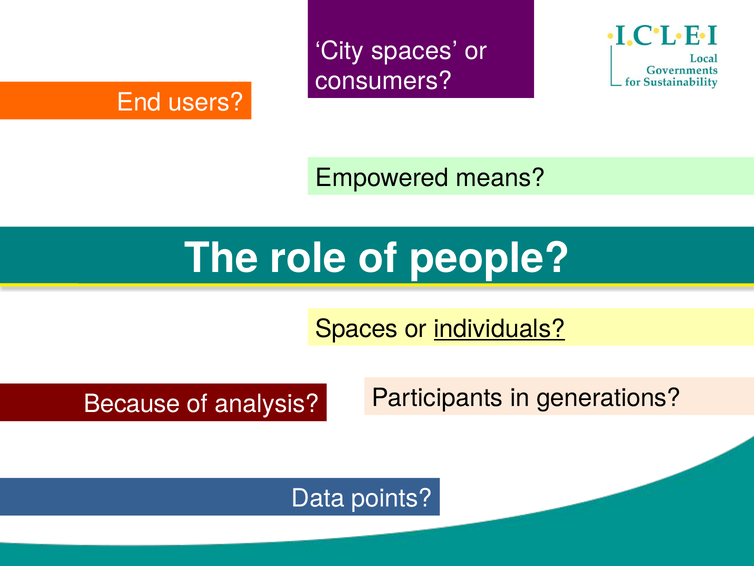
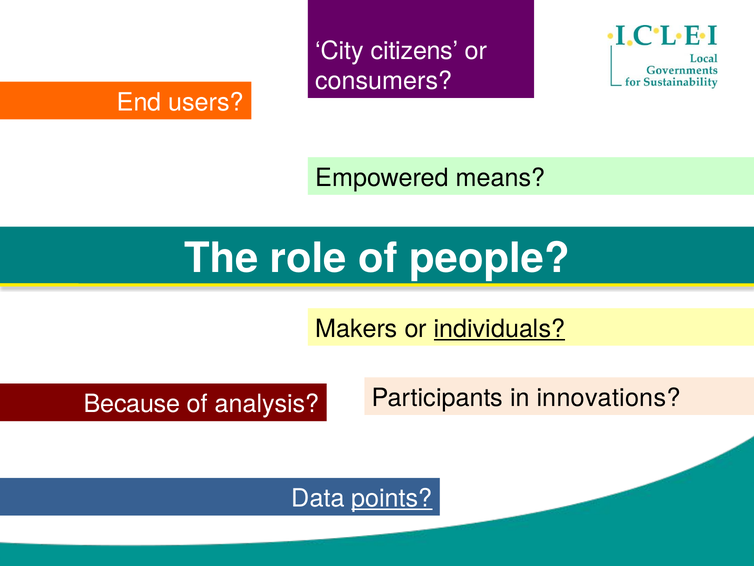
City spaces: spaces -> citizens (415, 51)
Spaces: Spaces -> Makers (356, 328)
generations: generations -> innovations (609, 398)
points underline: none -> present (392, 498)
